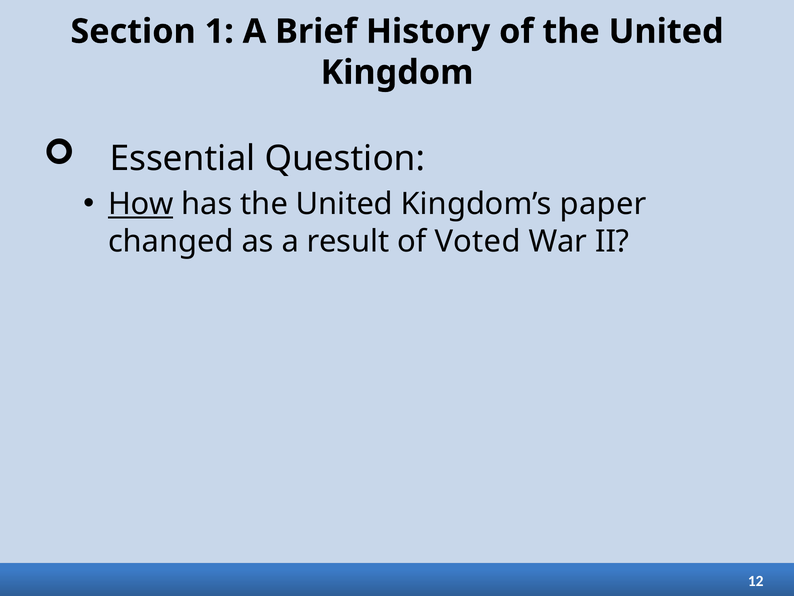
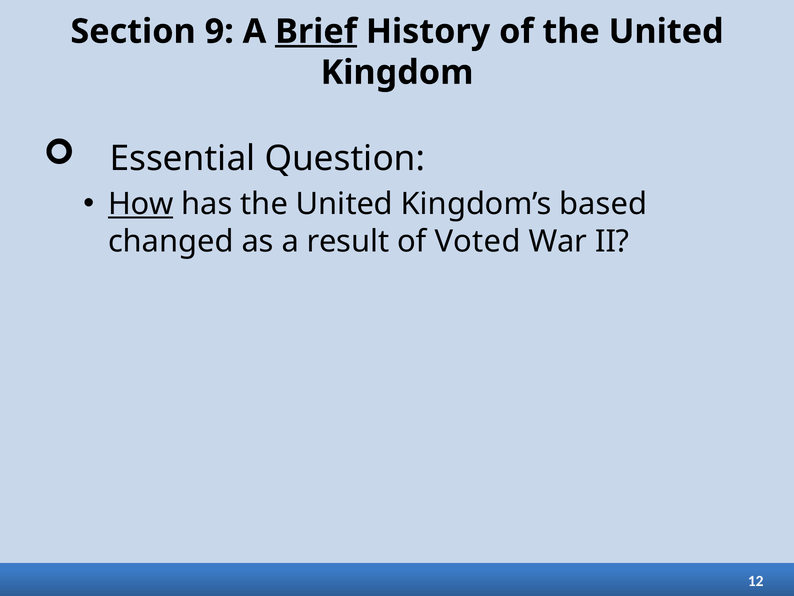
1: 1 -> 9 (219, 32)
Brief underline: none -> present (316, 32)
paper: paper -> based (603, 204)
